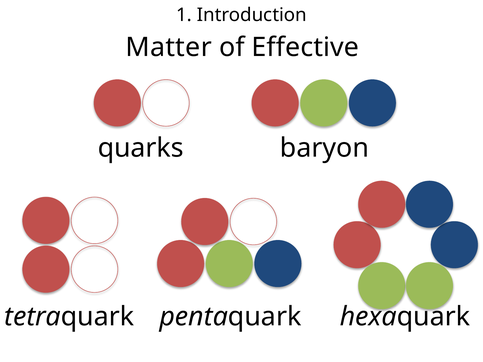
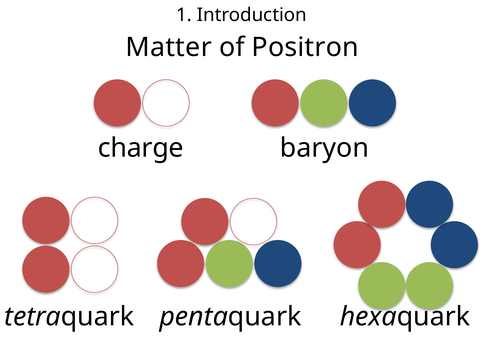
Effective: Effective -> Positron (305, 47)
quarks: quarks -> charge (141, 148)
